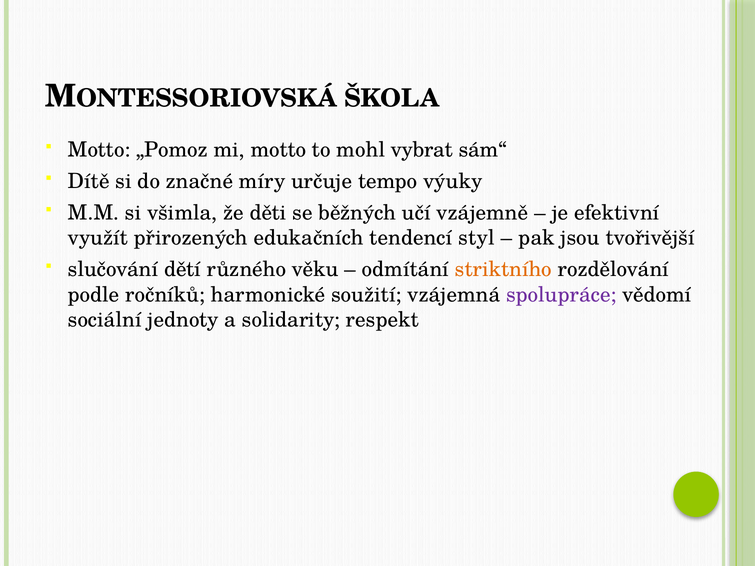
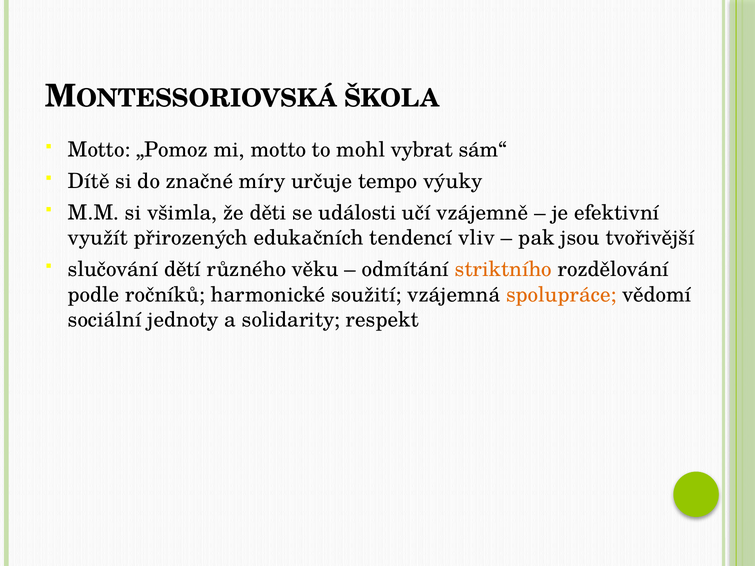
běžných: běžných -> události (357, 213)
styl: styl -> vliv (477, 238)
spolupráce colour: purple -> orange (561, 295)
